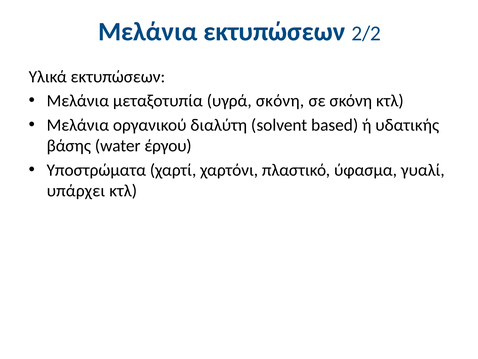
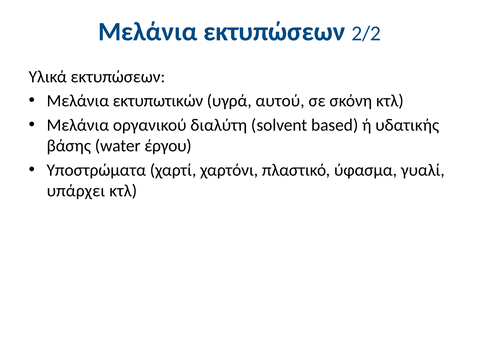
μεταξοτυπία: μεταξοτυπία -> εκτυπωτικών (158, 101)
υγρά σκόνη: σκόνη -> αυτού (280, 101)
